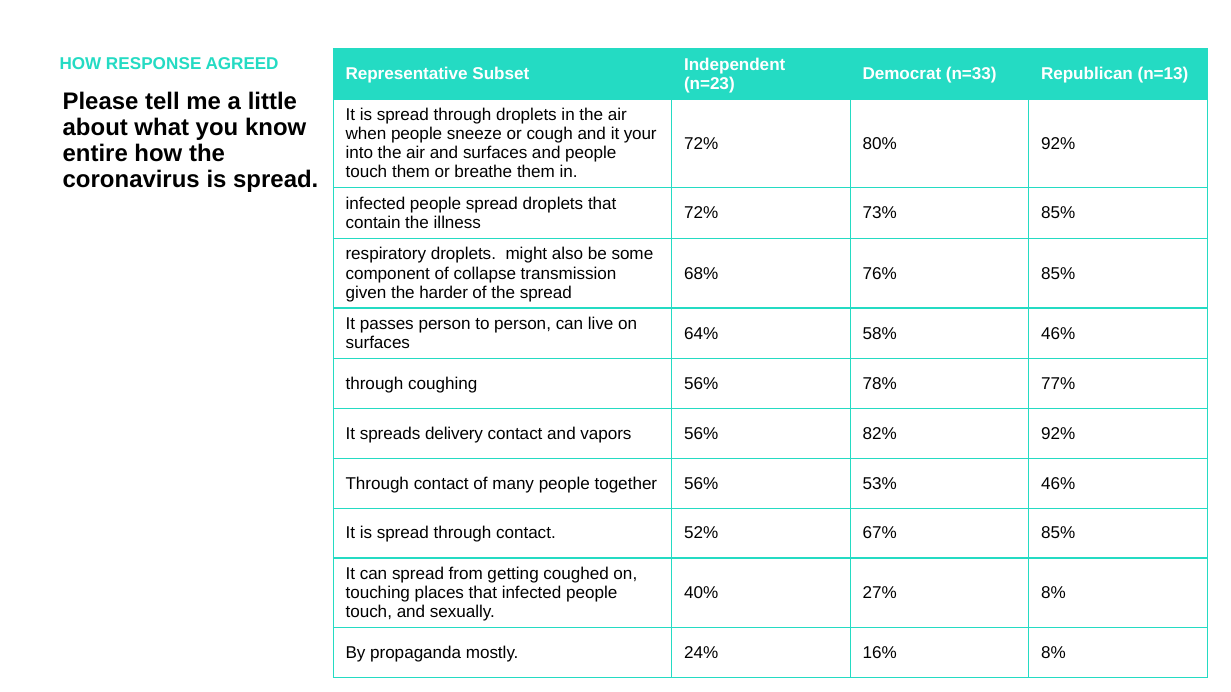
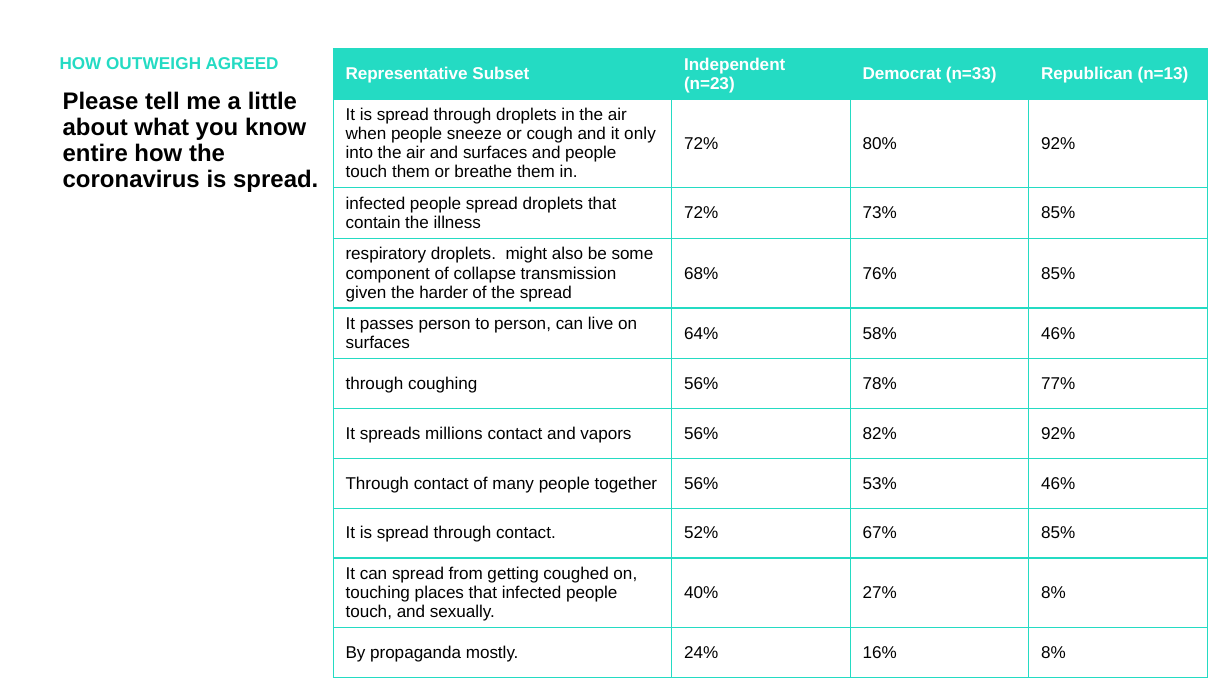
RESPONSE: RESPONSE -> OUTWEIGH (154, 64)
your: your -> only (640, 134)
delivery: delivery -> millions (454, 434)
